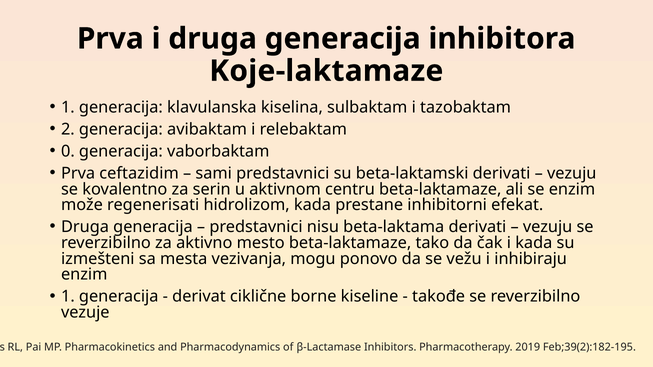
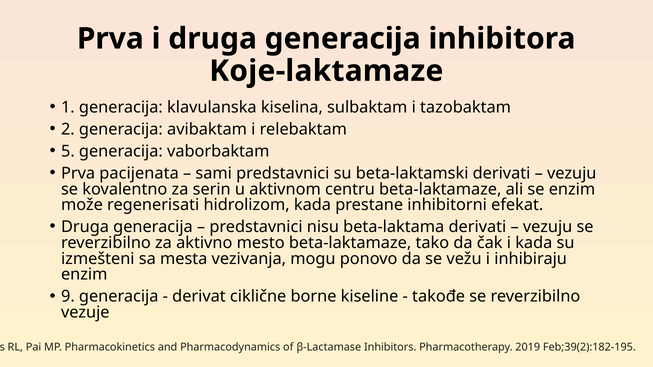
0: 0 -> 5 (68, 151)
ceftazidim: ceftazidim -> pacijenata (139, 173)
1: 1 -> 9 (68, 297)
